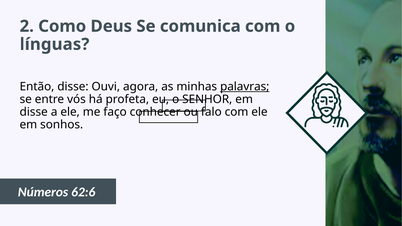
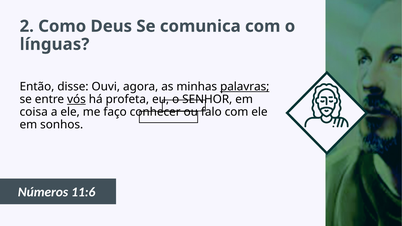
vós underline: none -> present (76, 99)
disse: disse -> coisa (34, 112)
62:6: 62:6 -> 11:6 (83, 192)
